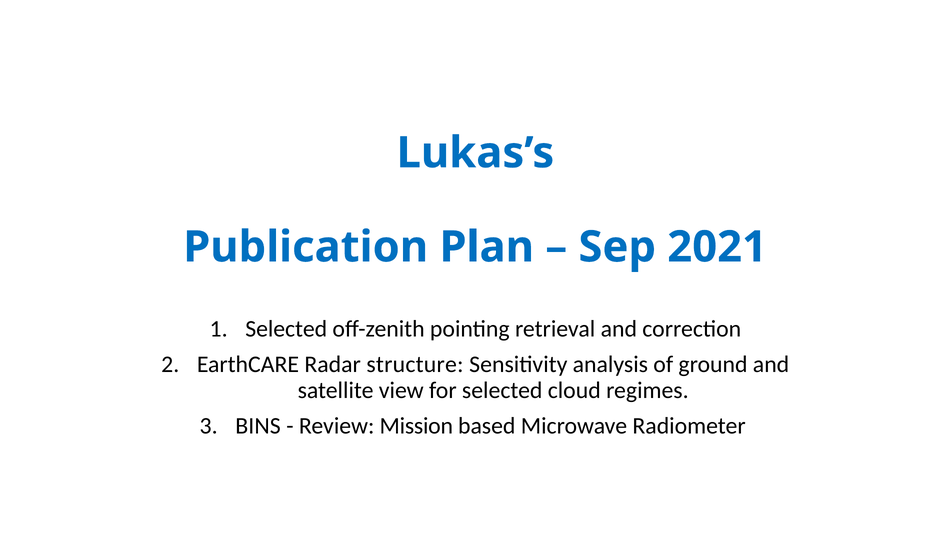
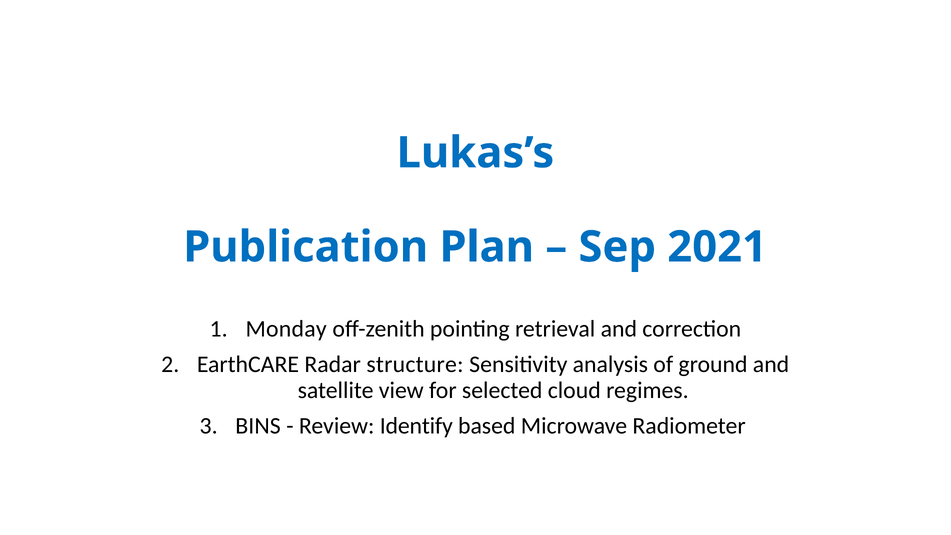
Selected: Selected -> Monday (286, 329)
Mission: Mission -> Identify (416, 426)
